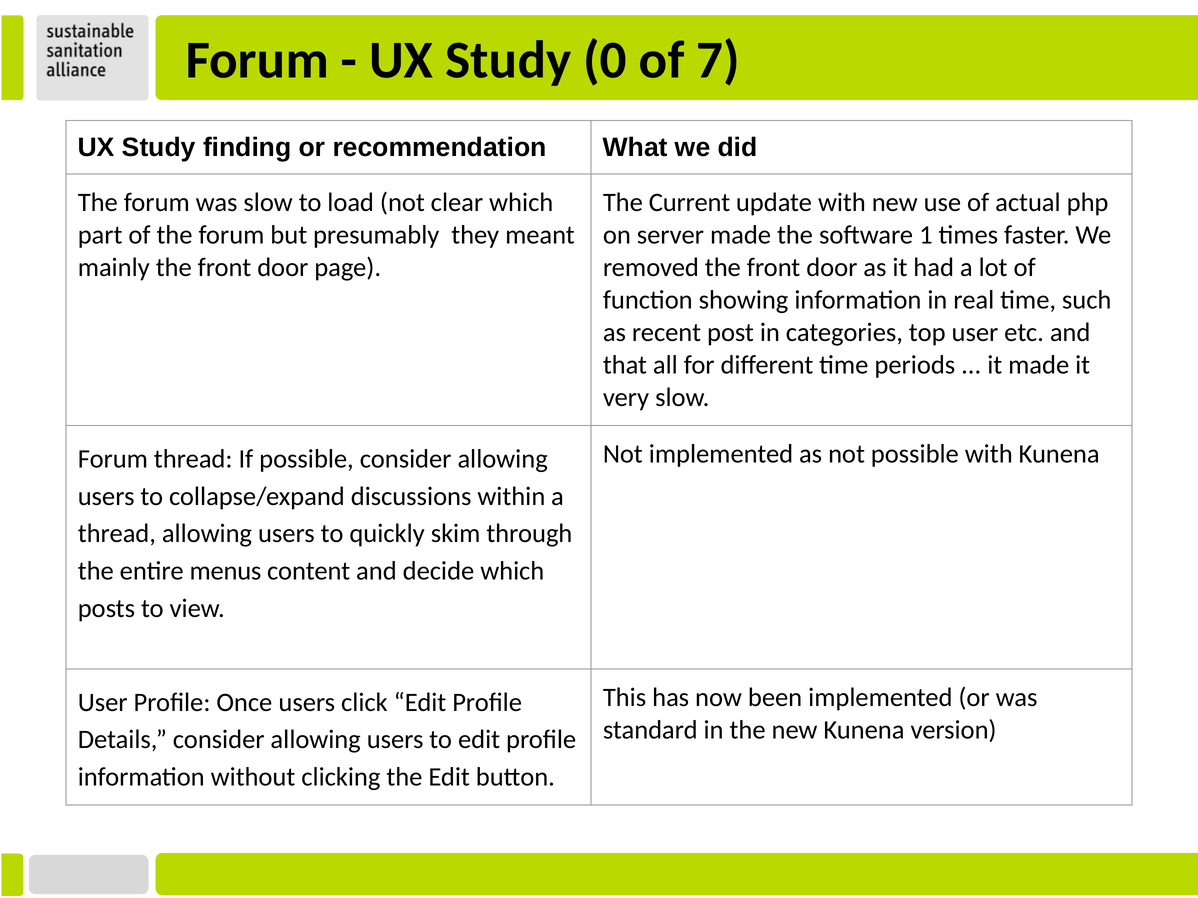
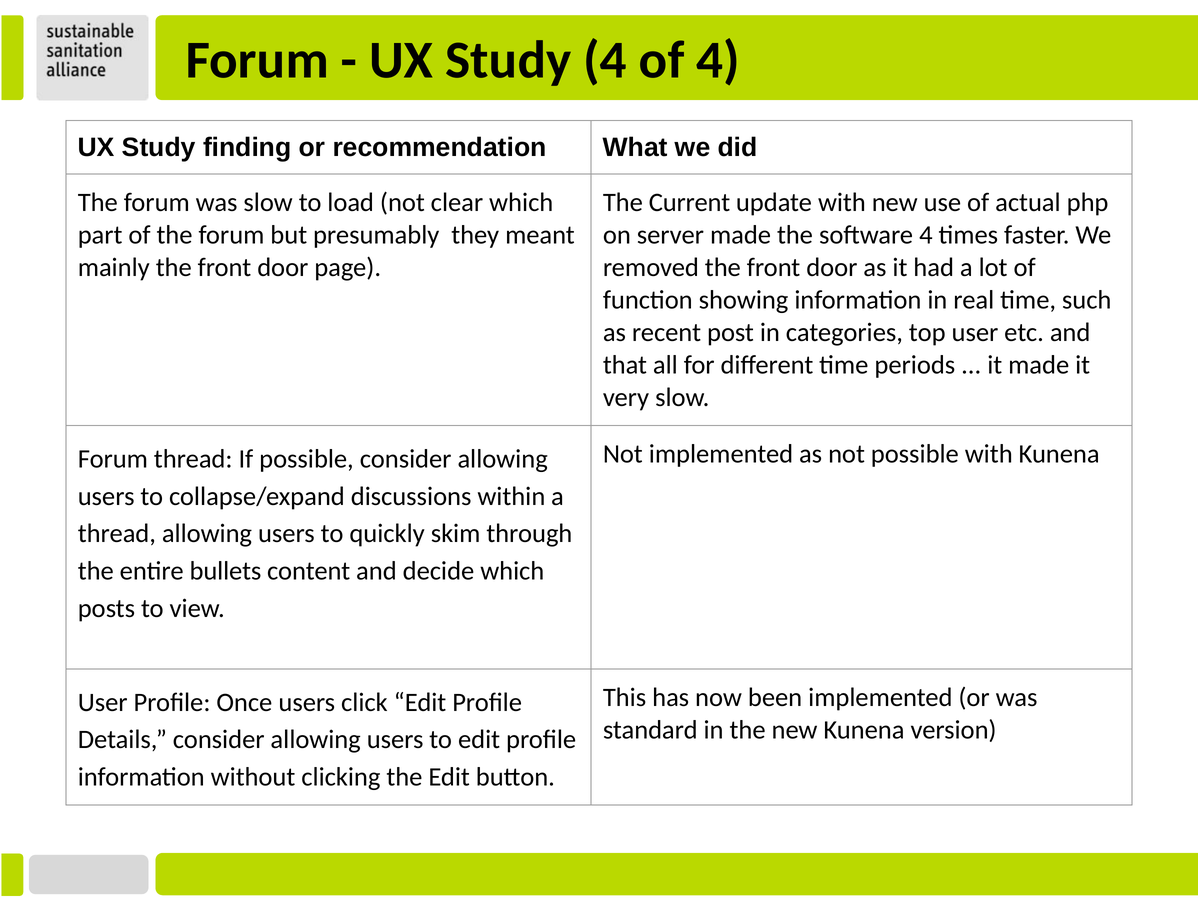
Study 0: 0 -> 4 (605, 60)
of 7: 7 -> 4 (718, 60)
software 1: 1 -> 4 (926, 235)
menus: menus -> bullets (225, 571)
